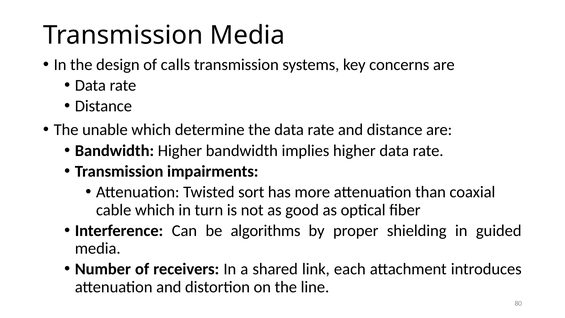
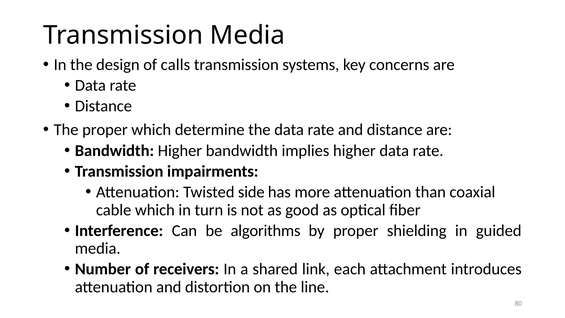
The unable: unable -> proper (105, 130)
sort: sort -> side (251, 192)
